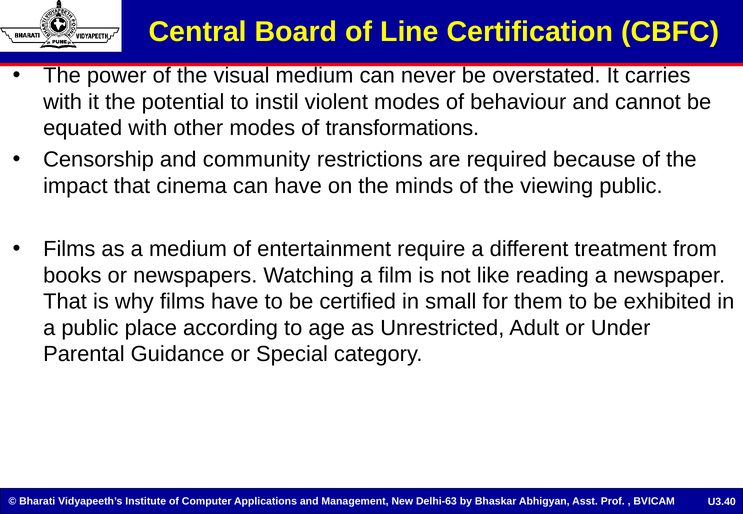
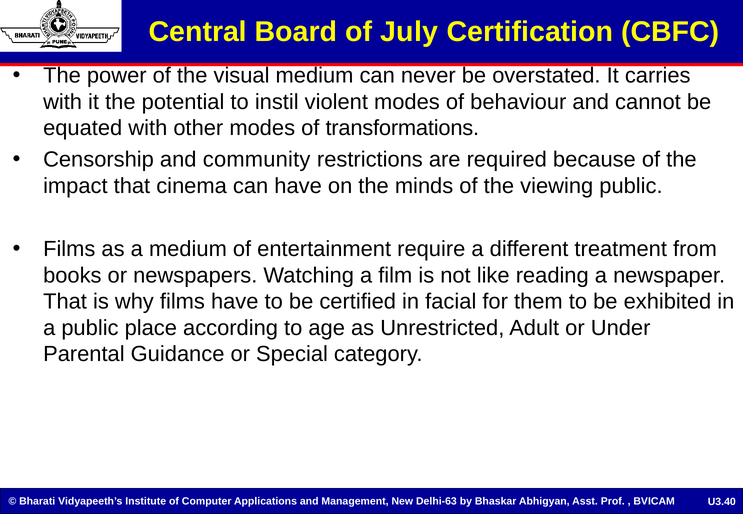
Line: Line -> July (409, 32)
small: small -> facial (451, 302)
